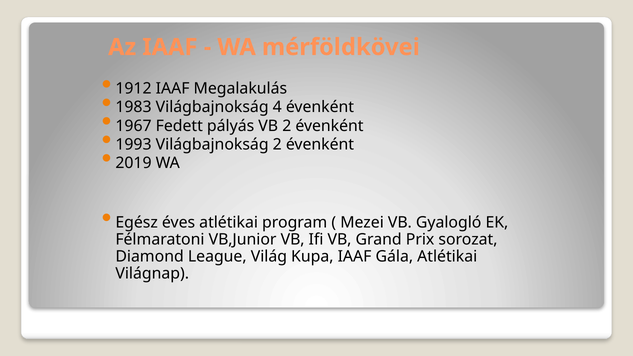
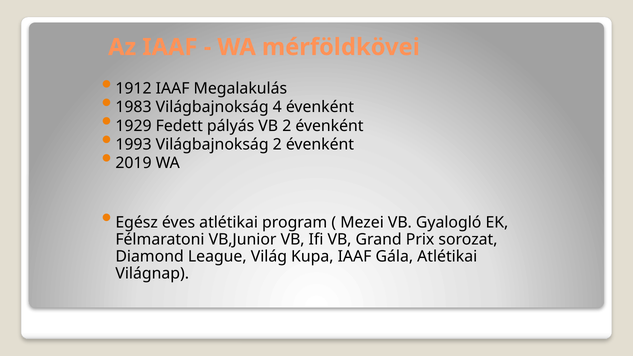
1967: 1967 -> 1929 (134, 126)
